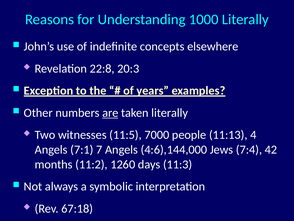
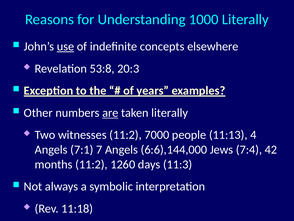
use underline: none -> present (65, 46)
22:8: 22:8 -> 53:8 (102, 68)
witnesses 11:5: 11:5 -> 11:2 (126, 135)
4:6),144,000: 4:6),144,000 -> 6:6),144,000 (174, 149)
67:18: 67:18 -> 11:18 (77, 208)
